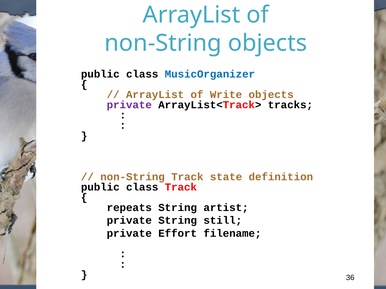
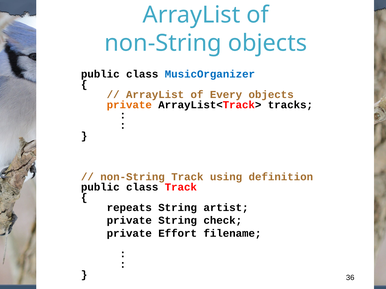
Write: Write -> Every (226, 95)
private colour: purple -> orange (129, 105)
state: state -> using (226, 177)
still: still -> check (223, 221)
